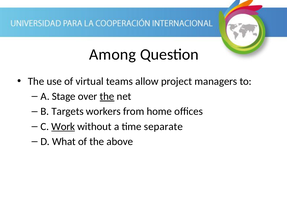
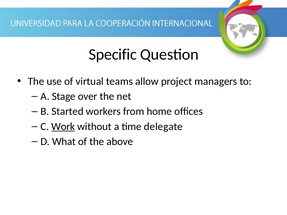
Among: Among -> Specific (113, 55)
the underline: present -> none (107, 96)
Targets: Targets -> Started (68, 112)
separate: separate -> delegate (163, 127)
